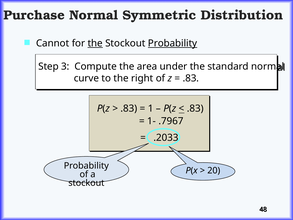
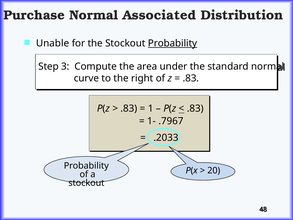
Symmetric: Symmetric -> Associated (159, 15)
Cannot: Cannot -> Unable (53, 43)
the underline: present -> none (95, 43)
